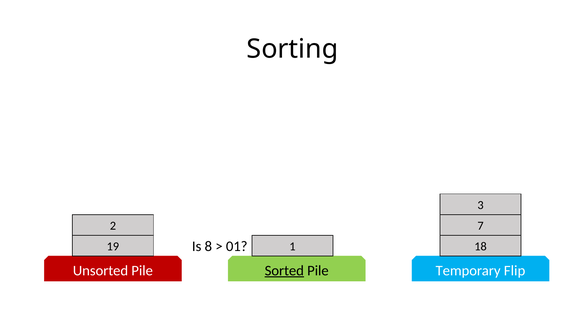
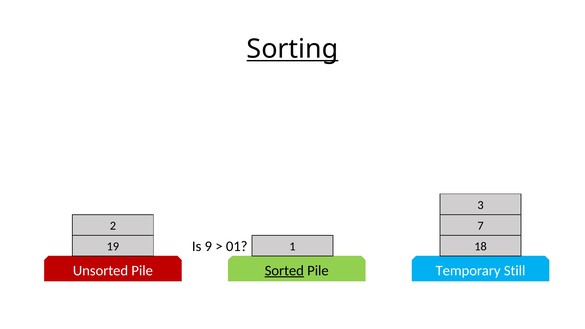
Sorting underline: none -> present (292, 49)
8: 8 -> 9 (208, 247)
Flip: Flip -> Still (515, 271)
